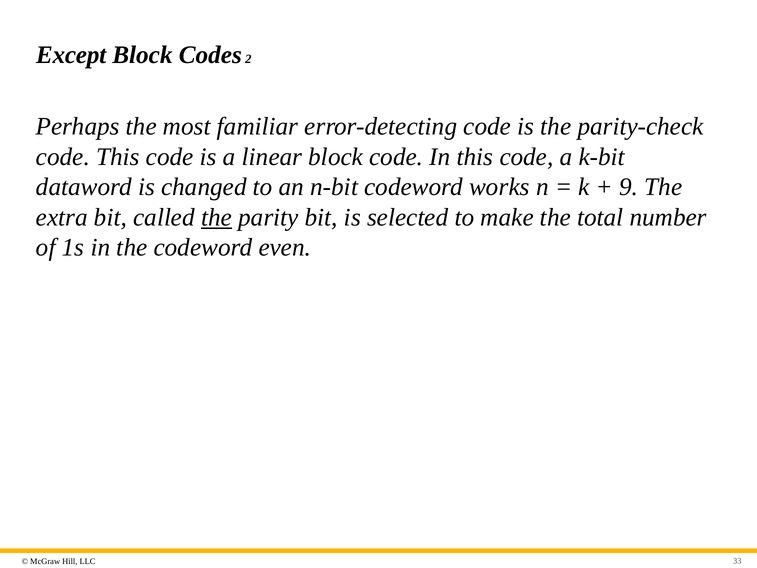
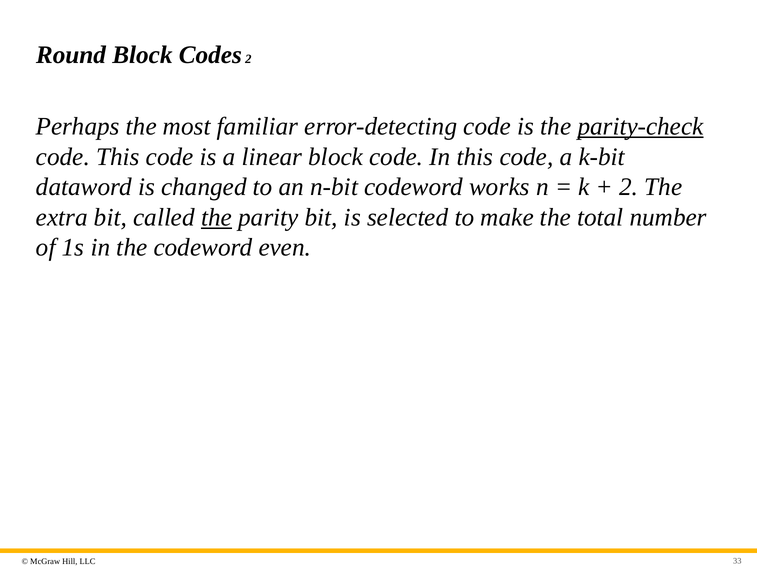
Except: Except -> Round (71, 55)
parity-check underline: none -> present (641, 126)
9: 9 -> 2 (629, 187)
